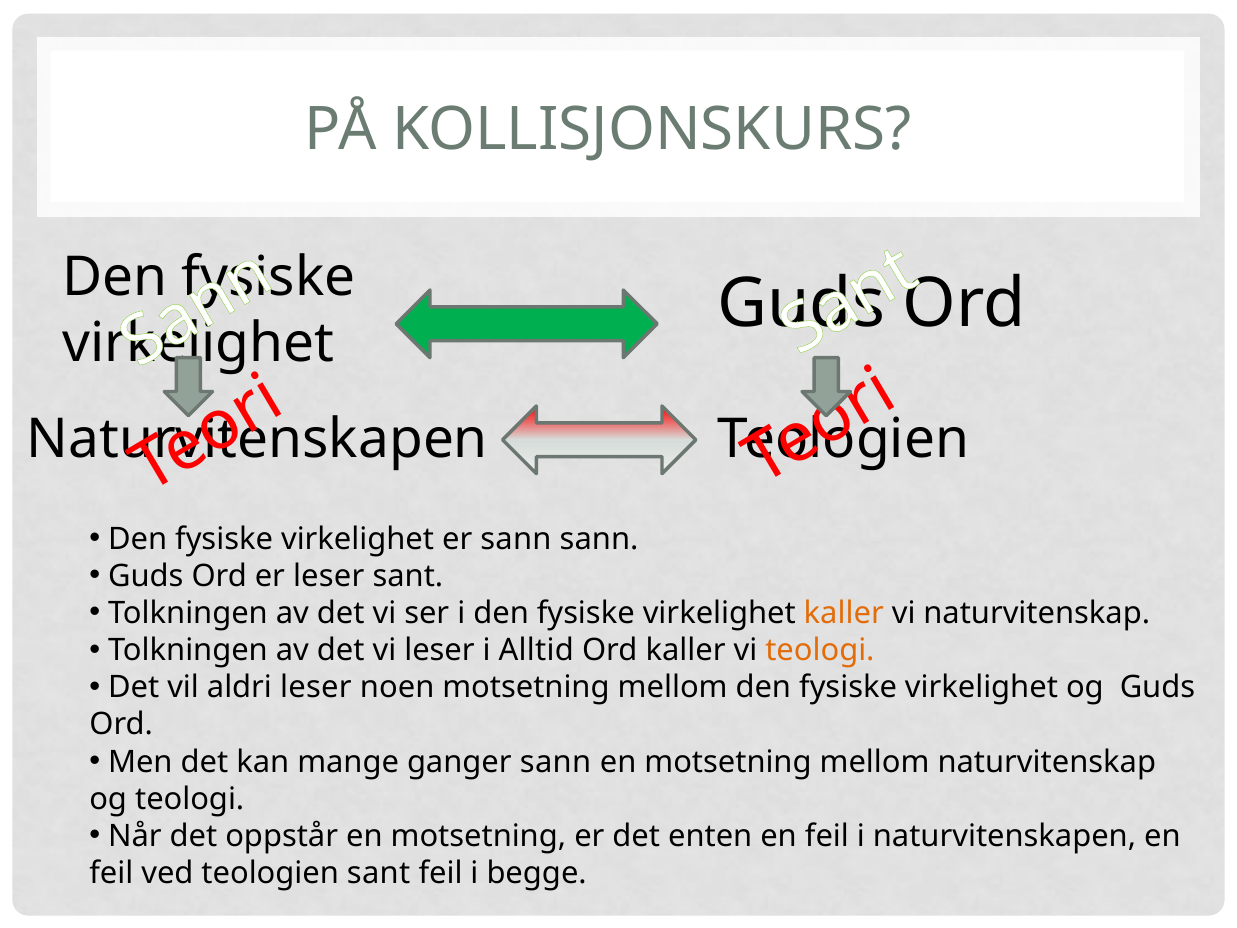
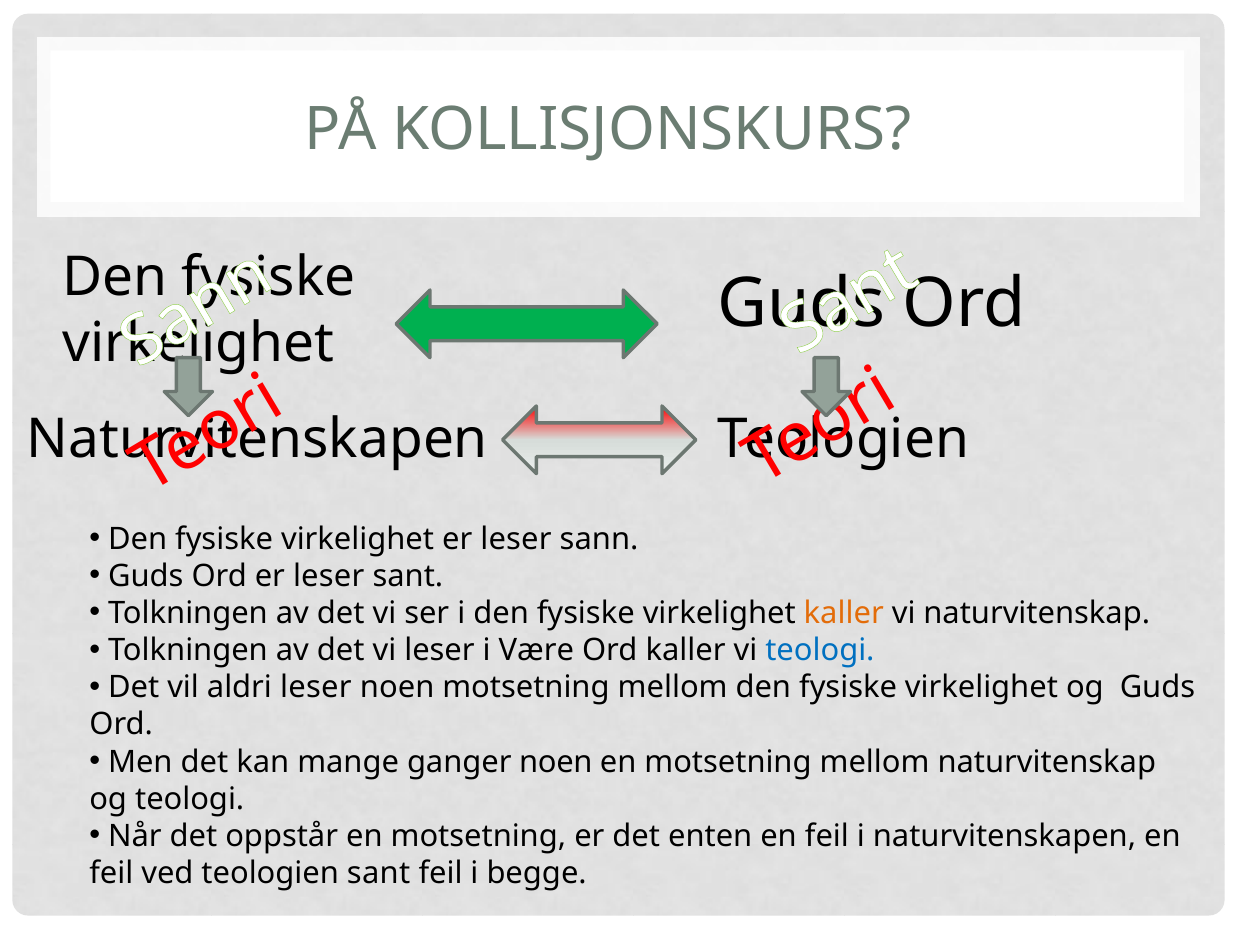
virkelighet er sann: sann -> leser (516, 539)
Alltid: Alltid -> Være (536, 650)
teologi colour: orange -> blue (820, 650)
ganger sann: sann -> noen (556, 762)
